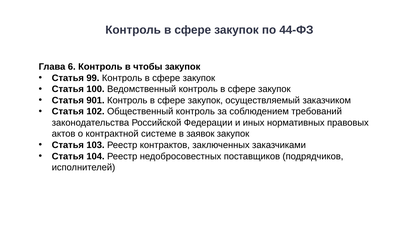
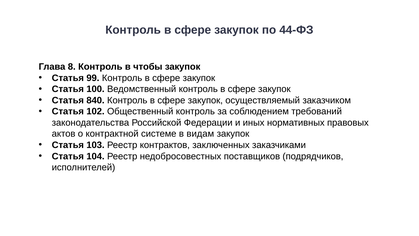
6: 6 -> 8 (72, 67)
901: 901 -> 840 (95, 100)
заявок: заявок -> видам (200, 134)
